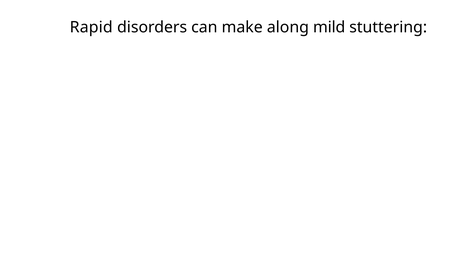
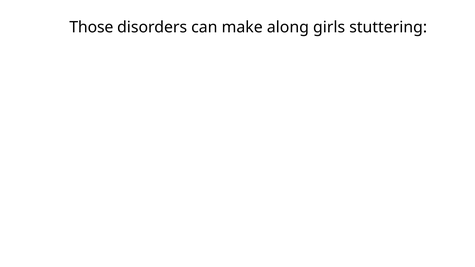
Rapid: Rapid -> Those (91, 27)
mild: mild -> girls (329, 27)
